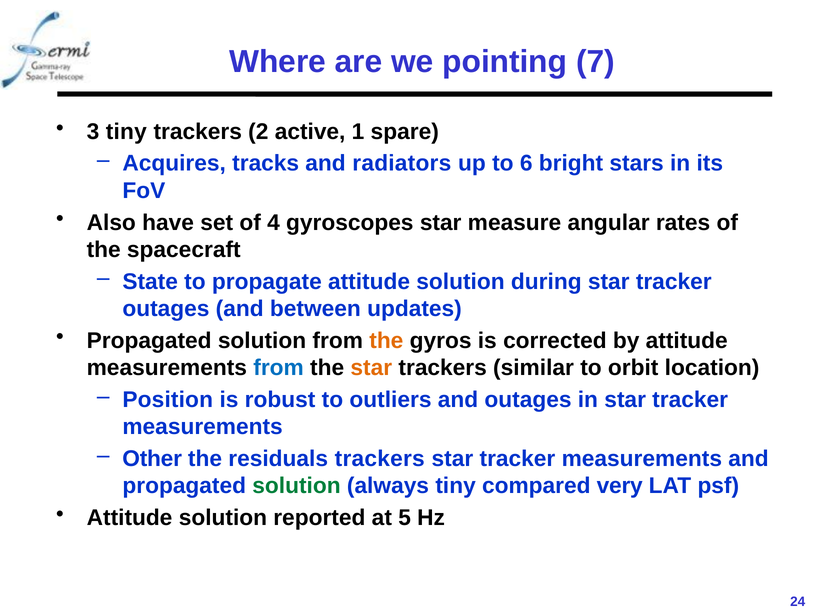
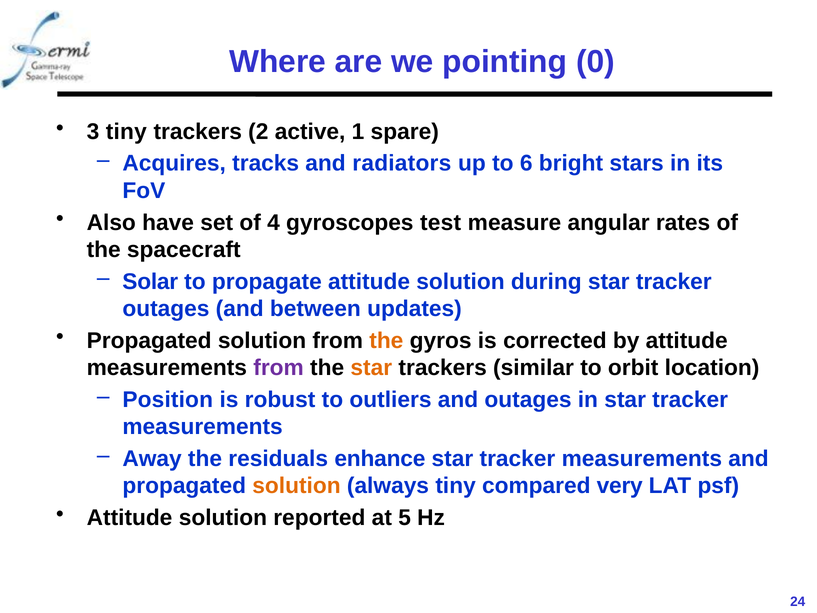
7: 7 -> 0 (595, 62)
gyroscopes star: star -> test (441, 222)
State: State -> Solar (150, 281)
from colour: blue -> purple (279, 368)
Other: Other -> Away (152, 459)
residuals trackers: trackers -> enhance (380, 459)
solution colour: green -> orange (296, 486)
